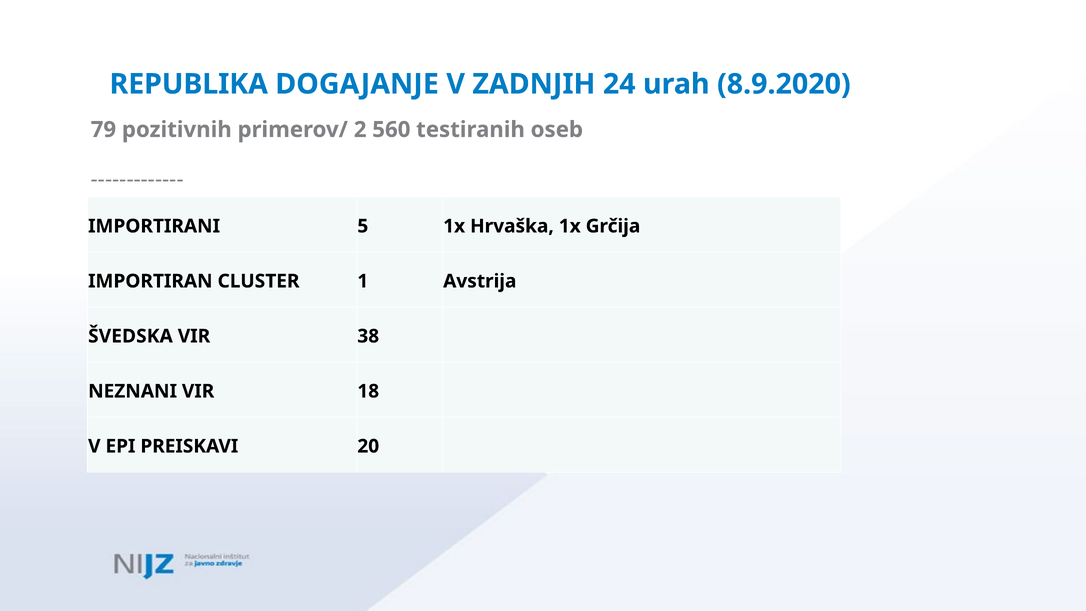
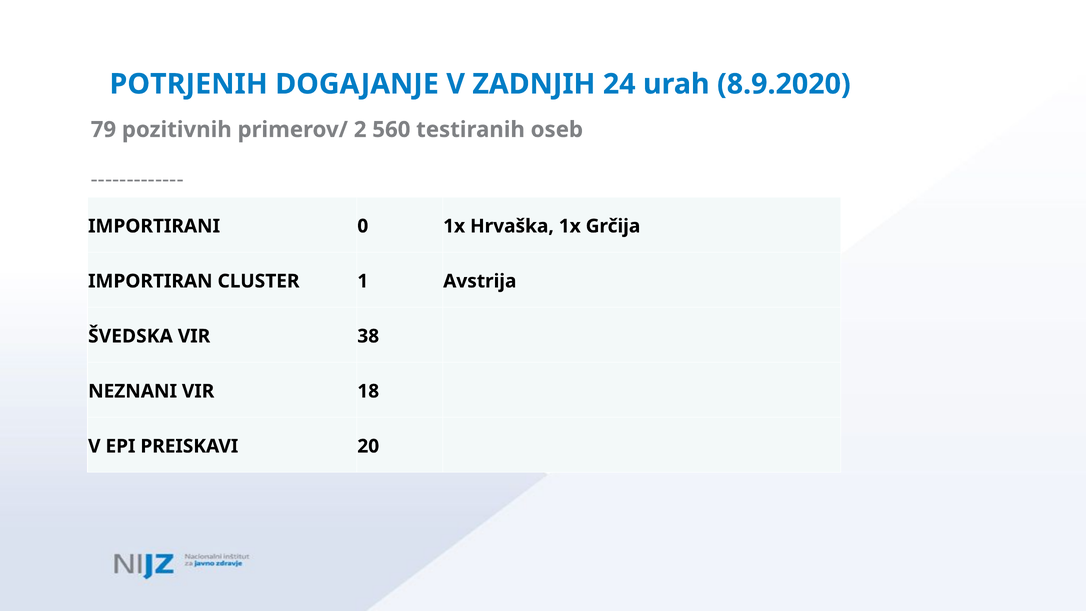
REPUBLIKA: REPUBLIKA -> POTRJENIH (189, 84)
5: 5 -> 0 (363, 226)
